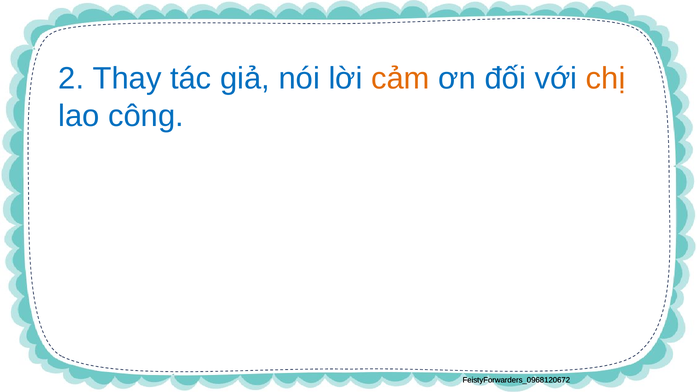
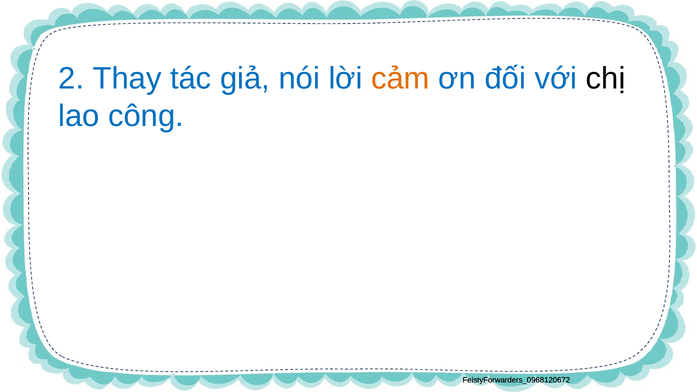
chị colour: orange -> black (606, 79)
